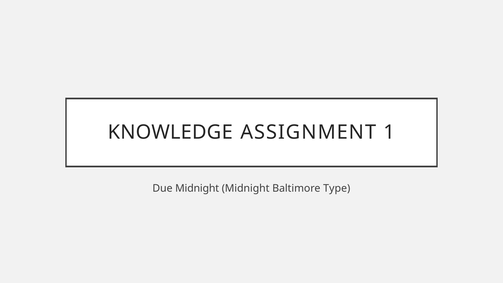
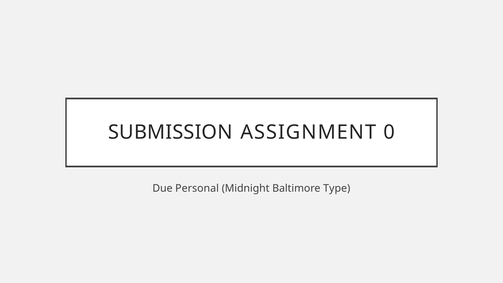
KNOWLEDGE: KNOWLEDGE -> SUBMISSION (170, 132)
1: 1 -> 0 (389, 132)
Due Midnight: Midnight -> Personal (197, 188)
